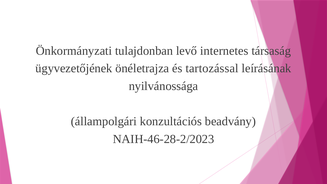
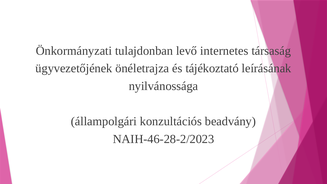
tartozással: tartozással -> tájékoztató (212, 68)
